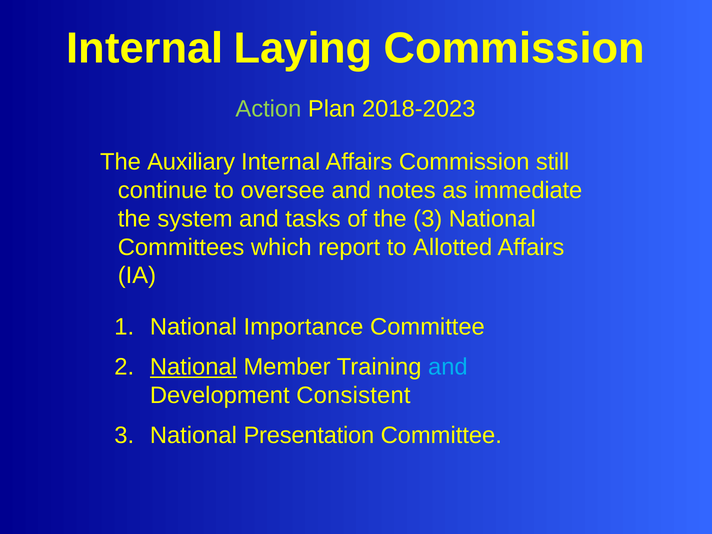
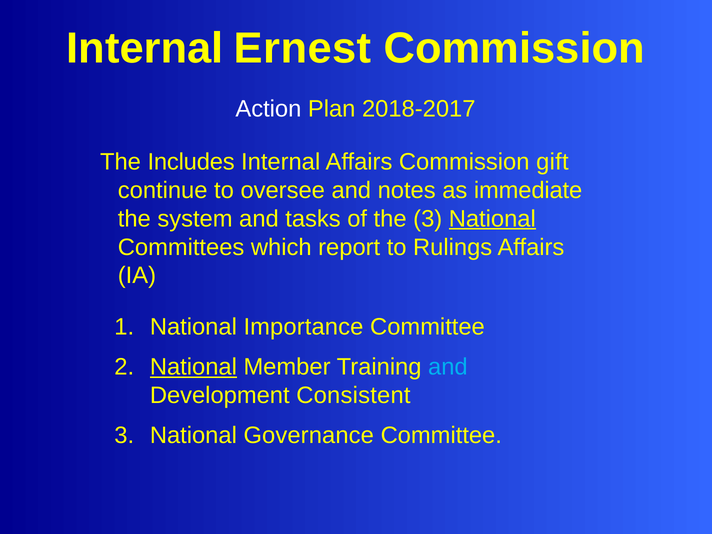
Laying: Laying -> Ernest (303, 48)
Action colour: light green -> white (268, 109)
2018-2023: 2018-2023 -> 2018-2017 (419, 109)
Auxiliary: Auxiliary -> Includes (191, 162)
still: still -> gift (552, 162)
National underline: none -> present (492, 219)
Allotted: Allotted -> Rulings (453, 247)
Presentation: Presentation -> Governance (309, 436)
